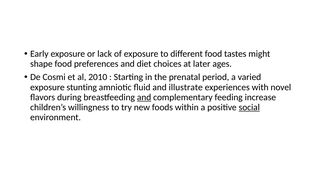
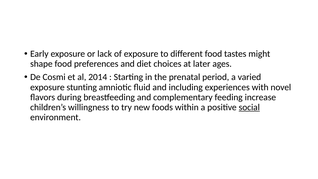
2010: 2010 -> 2014 (98, 77)
illustrate: illustrate -> including (186, 87)
and underline: present -> none (144, 97)
